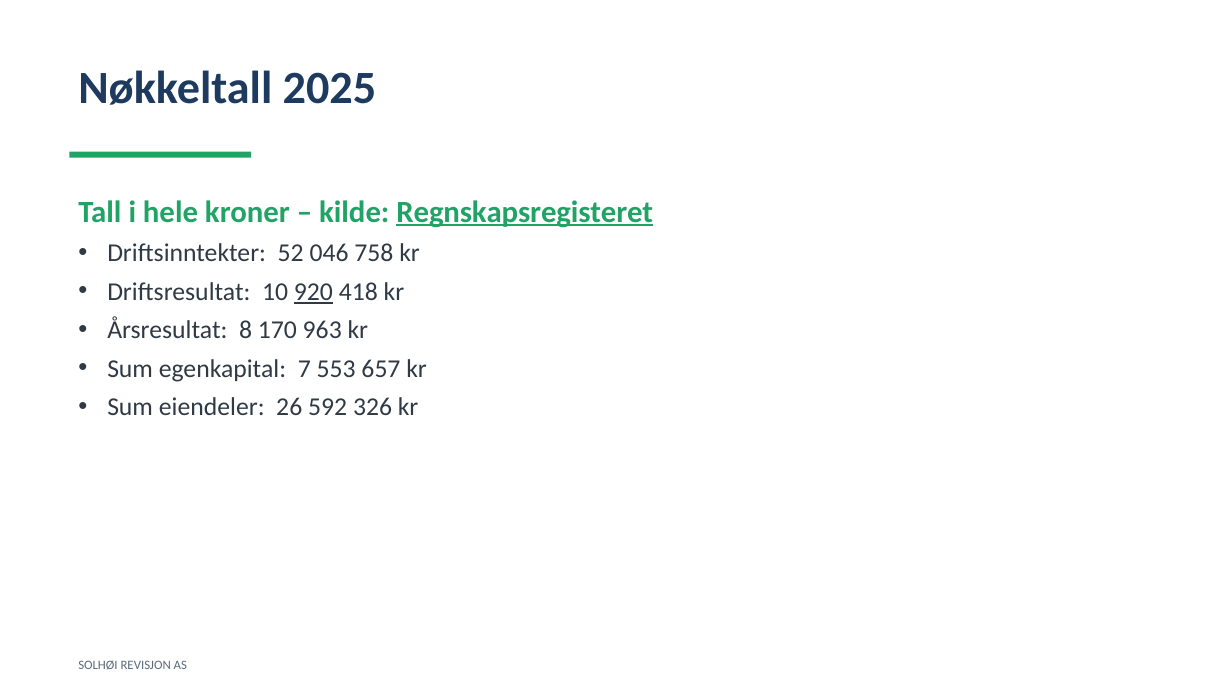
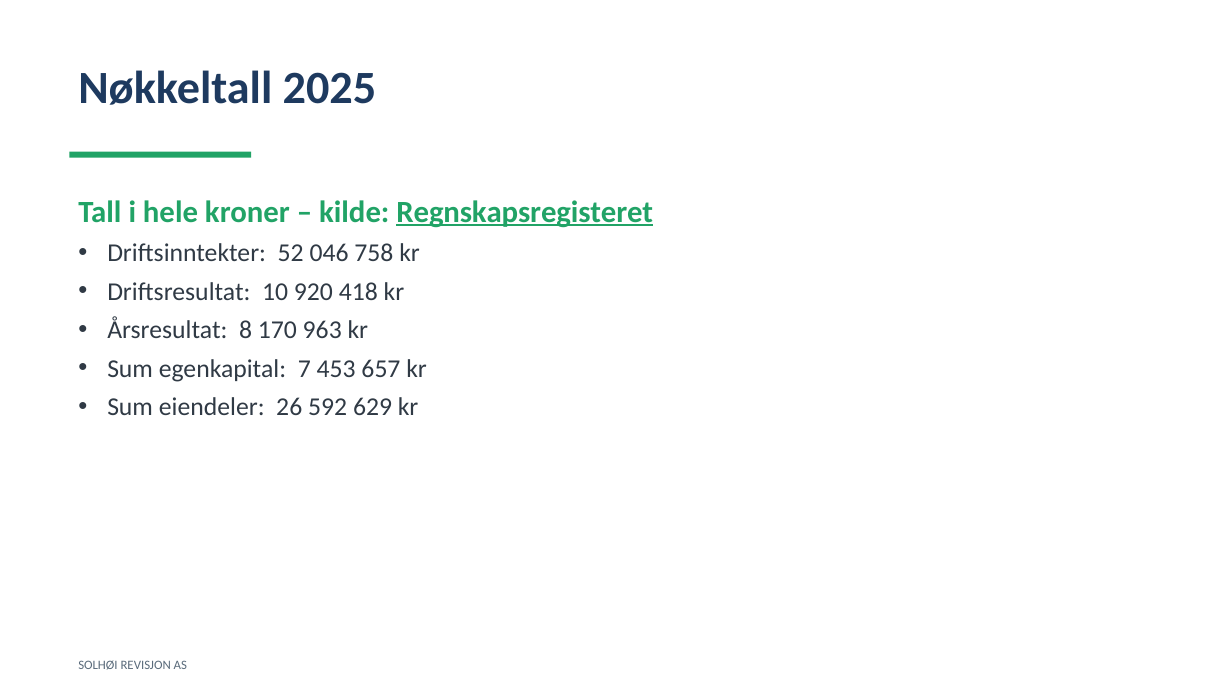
920 underline: present -> none (313, 292)
553: 553 -> 453 (336, 369)
326: 326 -> 629 (373, 407)
